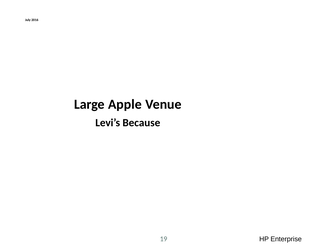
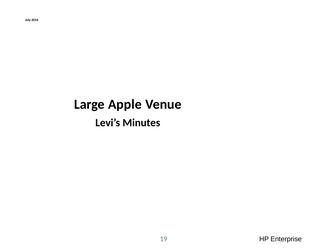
Because: Because -> Minutes (141, 123)
